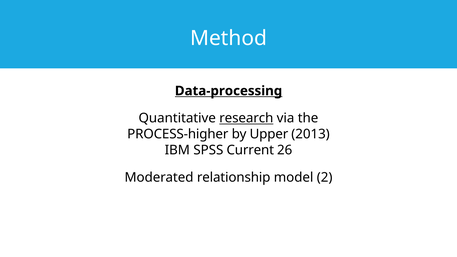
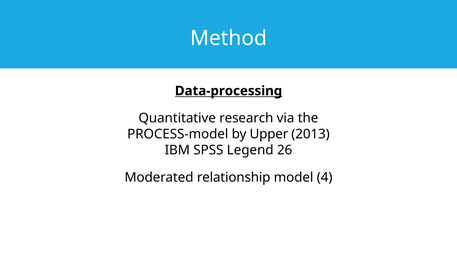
research underline: present -> none (246, 118)
PROCESS-higher: PROCESS-higher -> PROCESS-model (178, 134)
Current: Current -> Legend (250, 150)
2: 2 -> 4 (325, 178)
